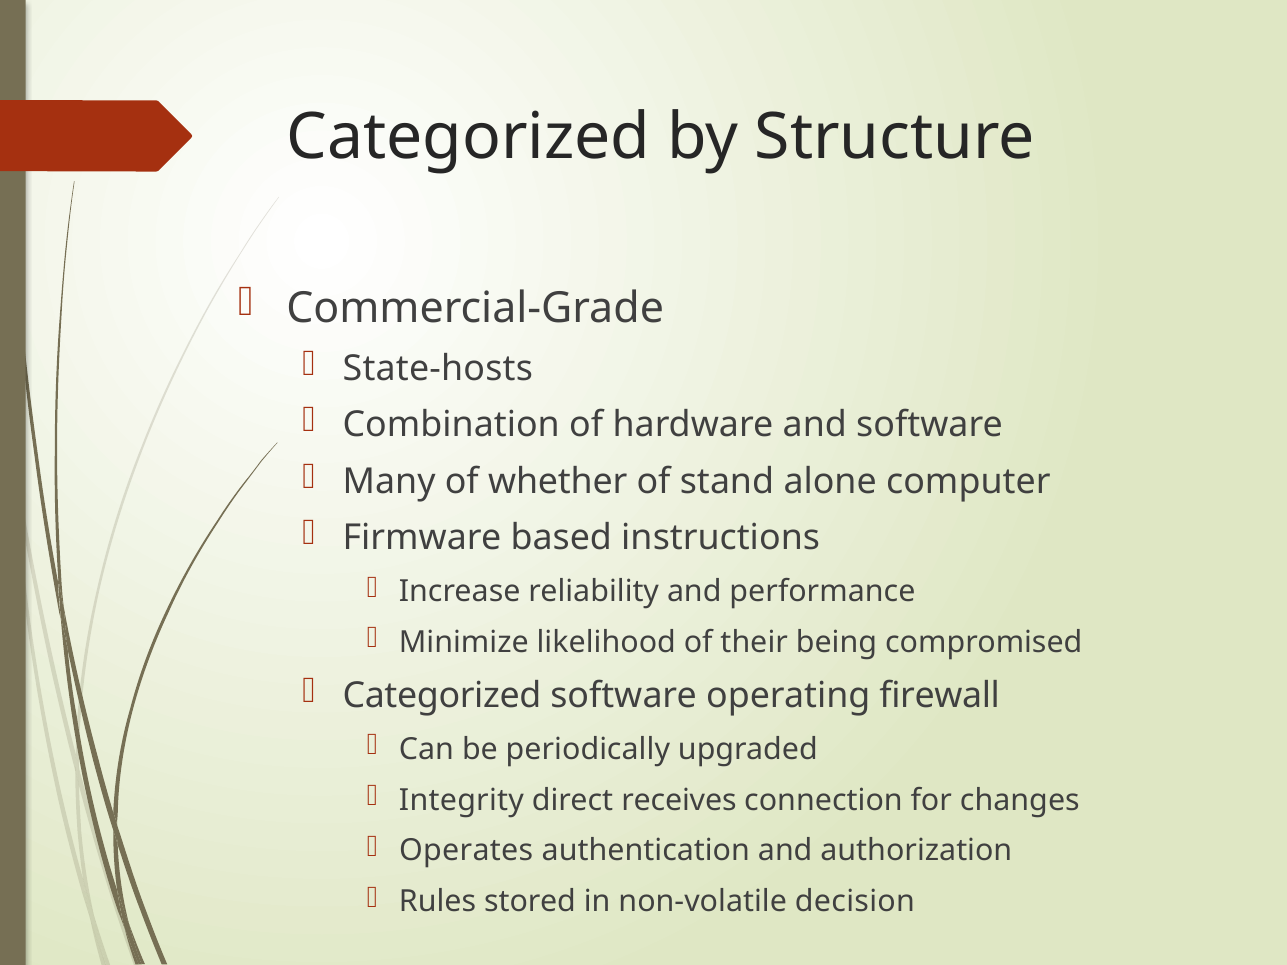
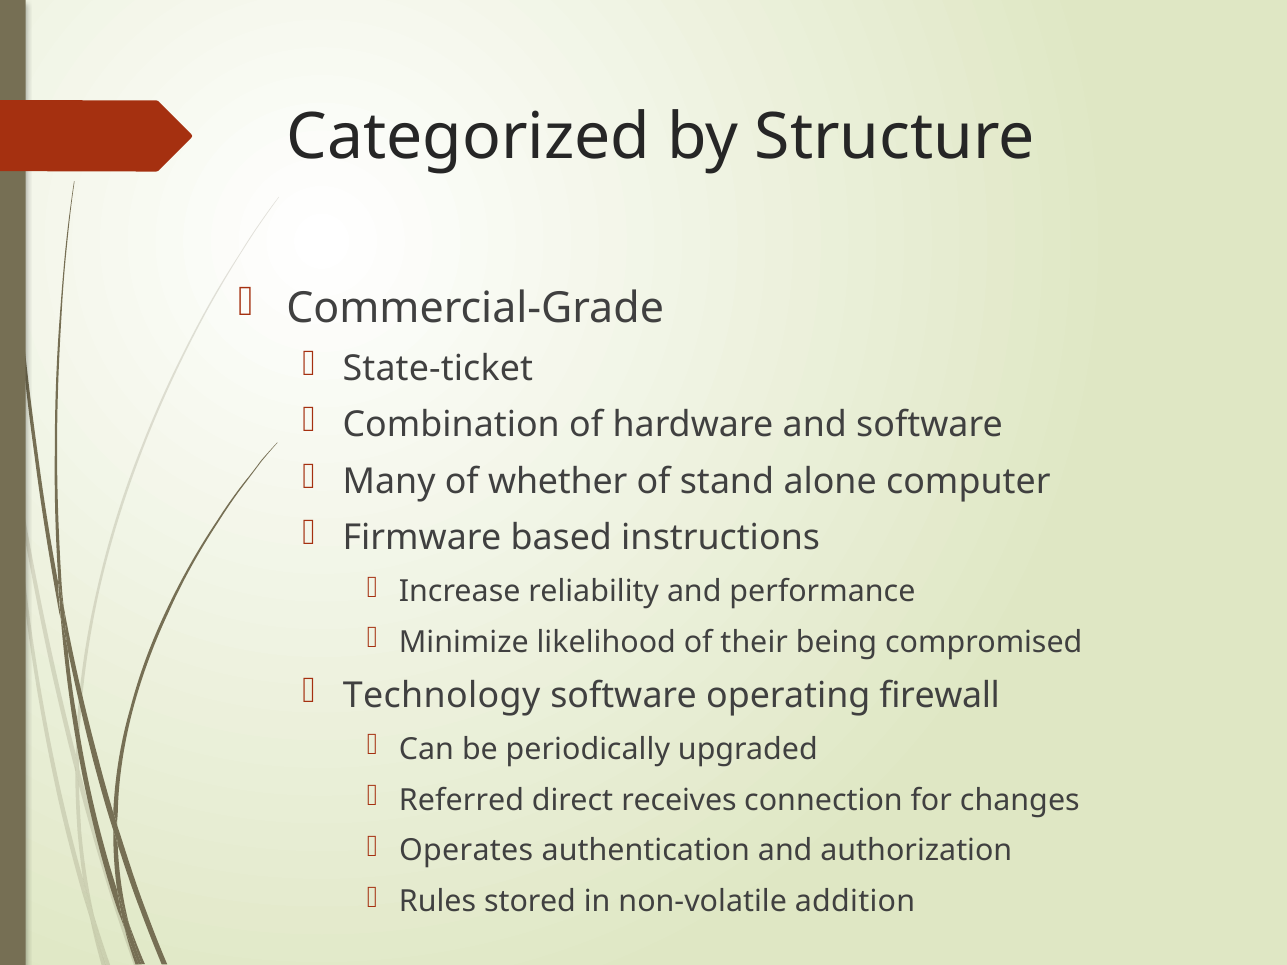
State-hosts: State-hosts -> State-ticket (438, 369)
Categorized: Categorized -> Technology (442, 696)
Integrity: Integrity -> Referred (462, 800)
decision: decision -> addition (855, 902)
